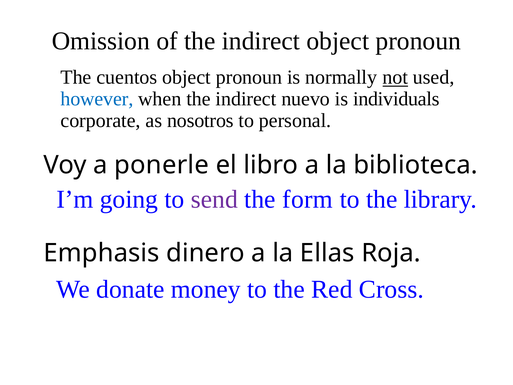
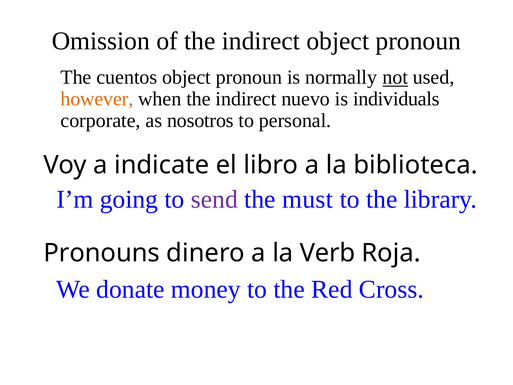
however colour: blue -> orange (97, 99)
ponerle: ponerle -> indicate (162, 165)
form: form -> must (308, 199)
Emphasis: Emphasis -> Pronouns (102, 253)
Ellas: Ellas -> Verb (327, 253)
